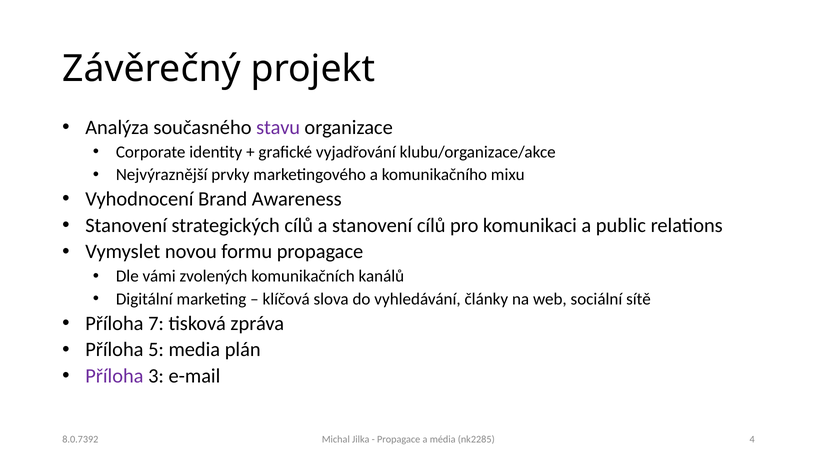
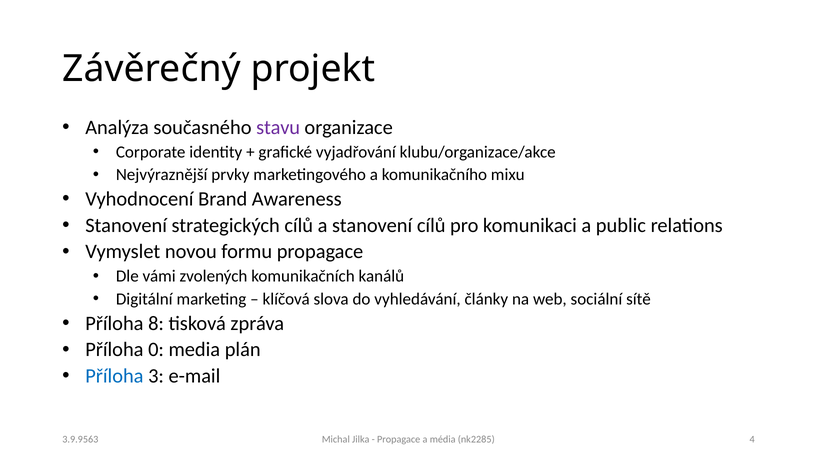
7: 7 -> 8 (156, 323)
5: 5 -> 0 (156, 349)
Příloha colour: purple -> blue (114, 376)
8.0.7392: 8.0.7392 -> 3.9.9563 (80, 439)
